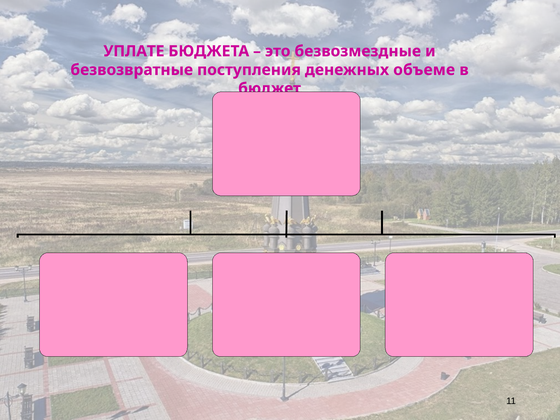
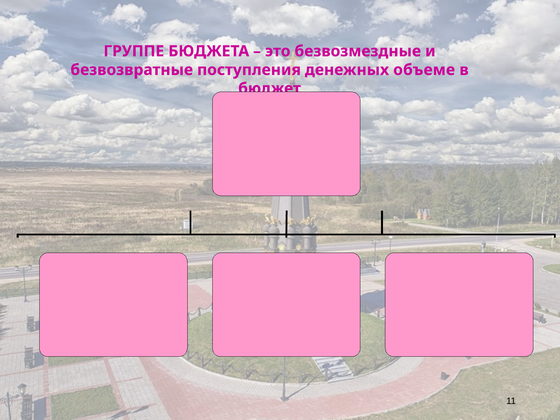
УПЛАТЕ: УПЛАТЕ -> ГРУППЕ (134, 51)
